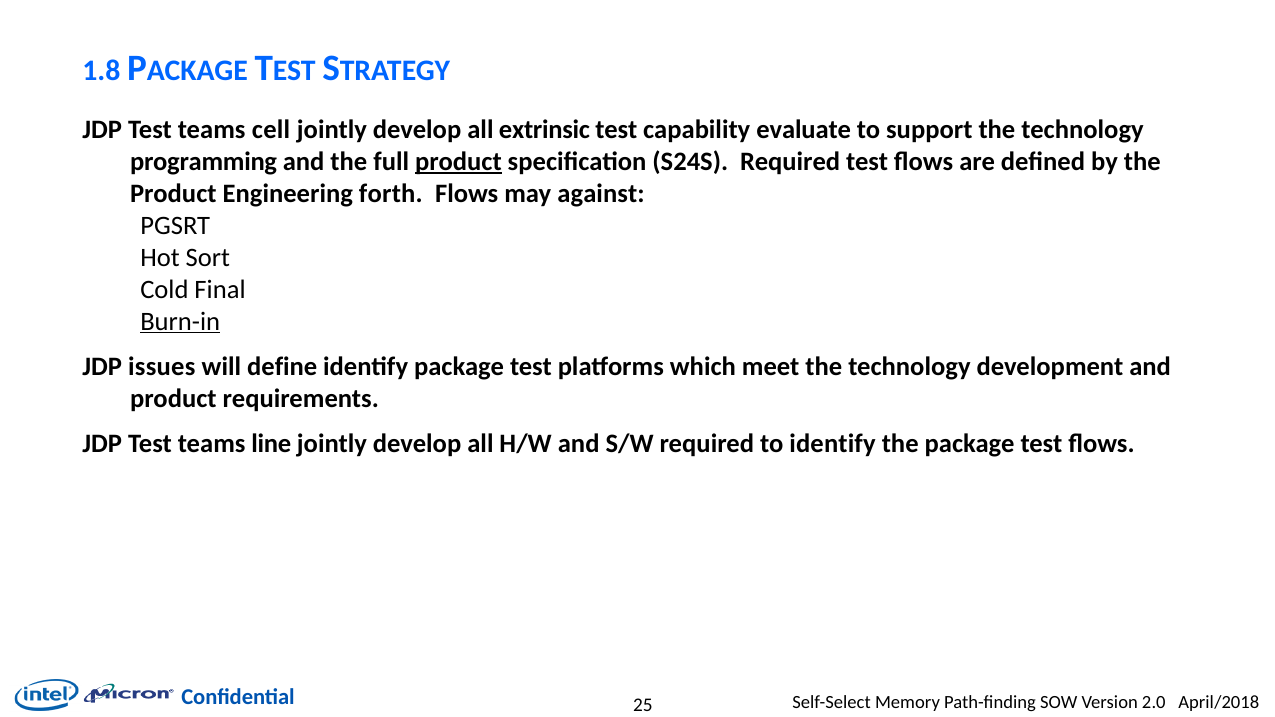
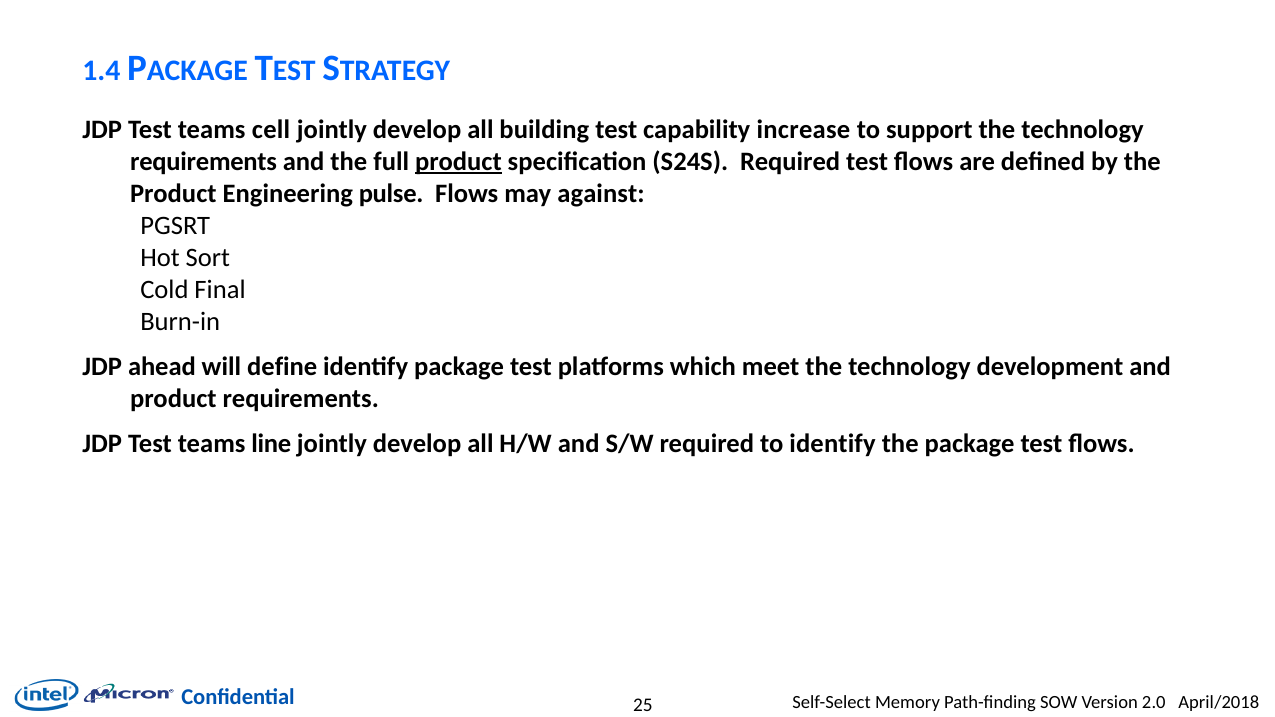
1.8: 1.8 -> 1.4 (101, 71)
extrinsic: extrinsic -> building (544, 130)
evaluate: evaluate -> increase (804, 130)
programming: programming -> requirements (204, 162)
forth: forth -> pulse (391, 194)
Burn-in underline: present -> none (180, 321)
issues: issues -> ahead (162, 366)
